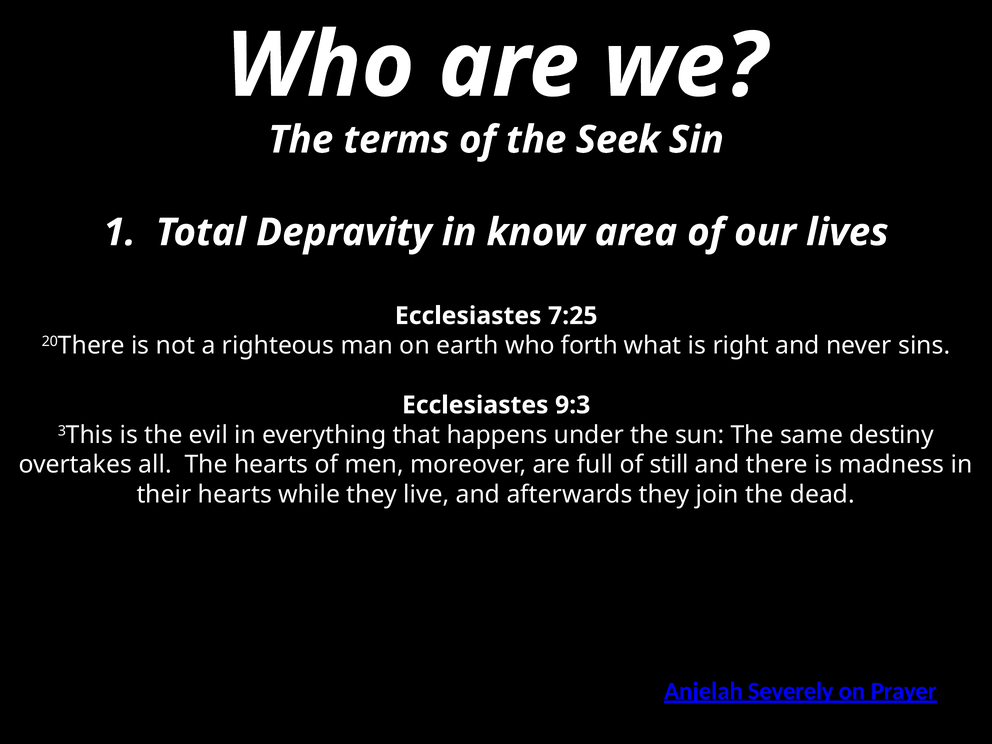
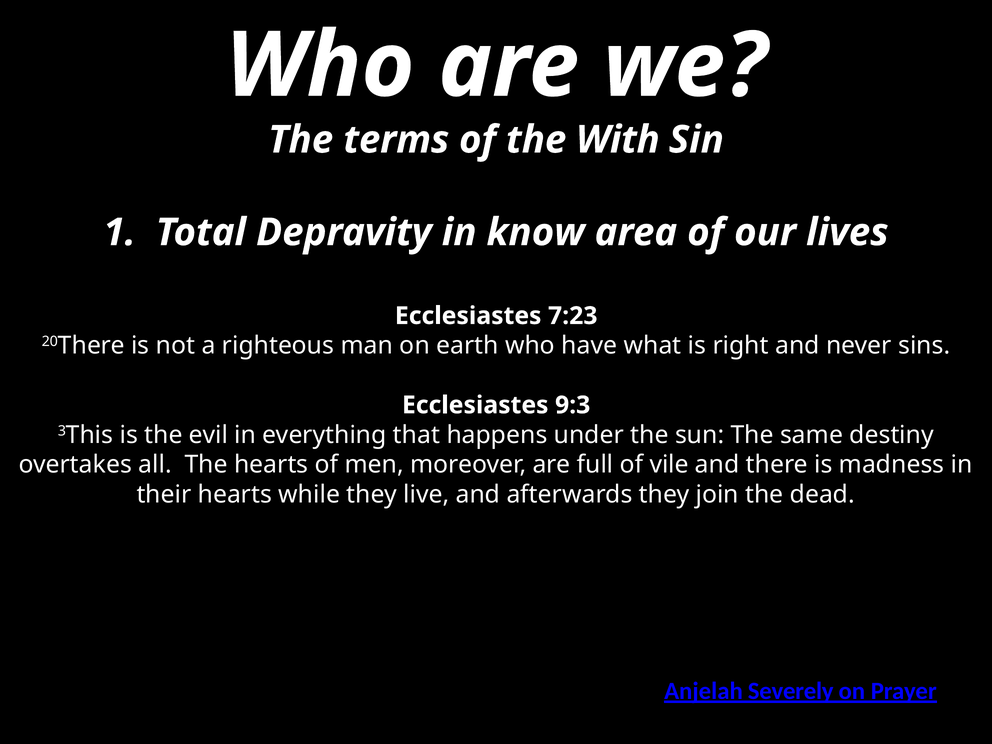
Seek: Seek -> With (618, 140)
7:25: 7:25 -> 7:23 (573, 316)
forth: forth -> have (589, 346)
still: still -> vile (669, 465)
